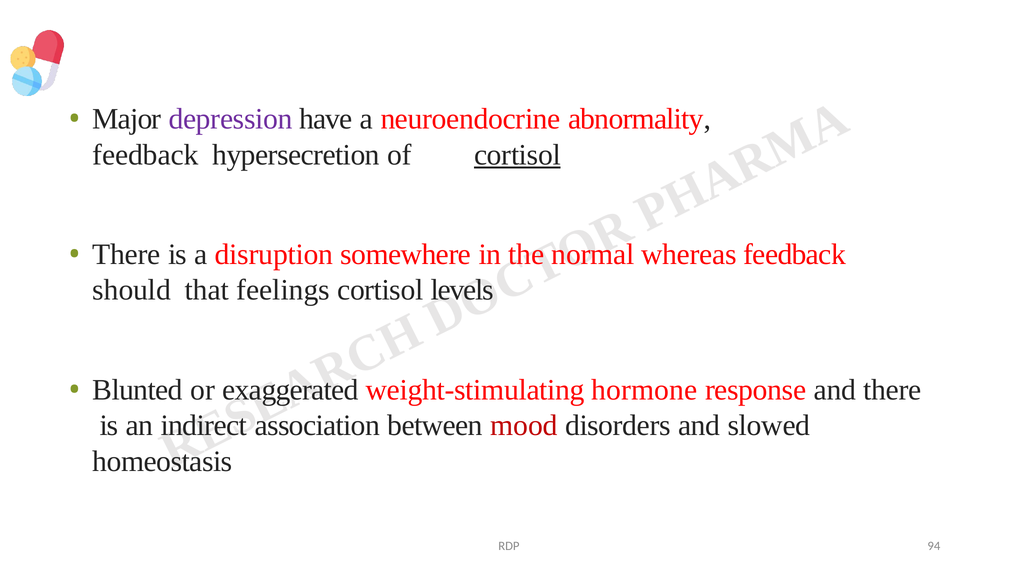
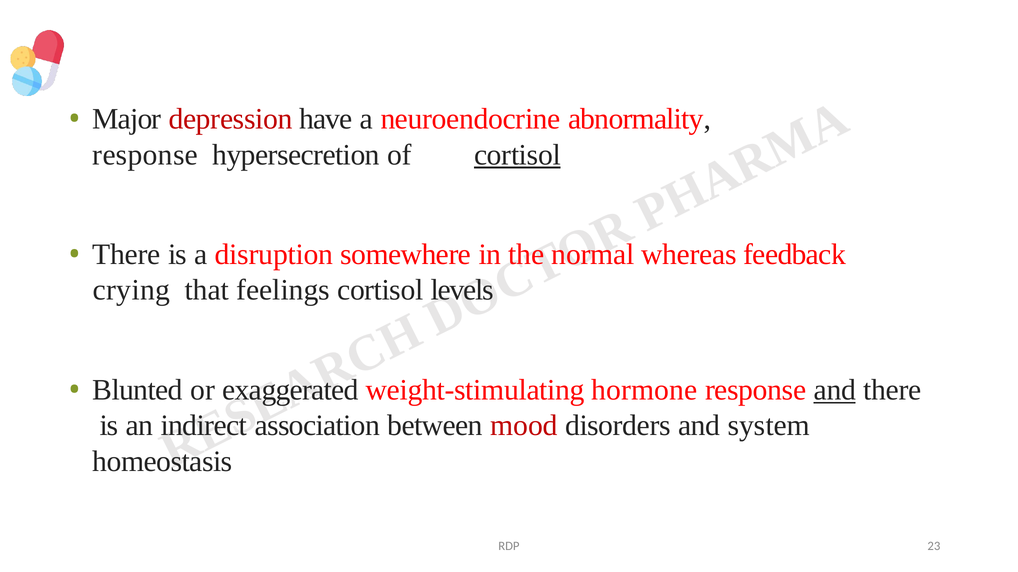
depression colour: purple -> red (231, 119)
feedback: feedback -> response (145, 155)
should: should -> crying (131, 290)
and underline: none -> present (835, 390)
slowed: slowed -> system (769, 426)
94: 94 -> 23 (934, 547)
